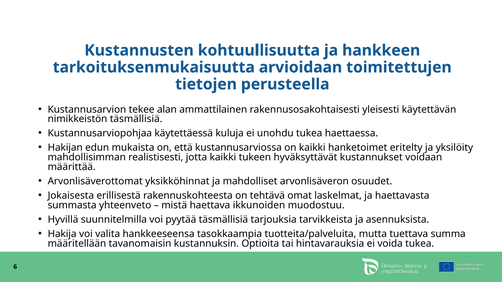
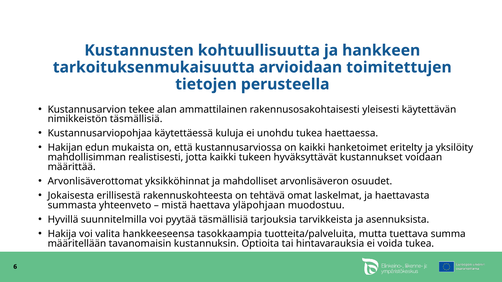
ikkunoiden: ikkunoiden -> yläpohjaan (259, 206)
